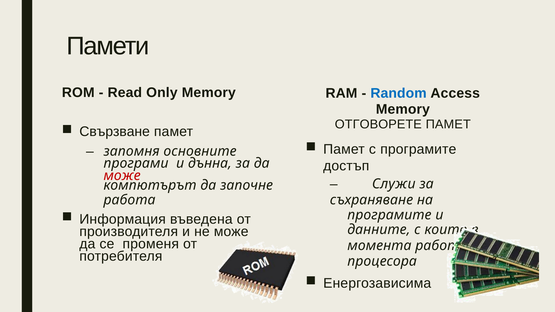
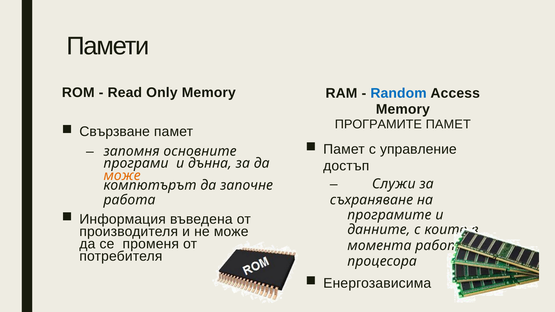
ОТГОВОРЕТЕ: ОТГОВОРЕТЕ -> ПРОГРАМИТЕ (378, 124)
с програмите: програмите -> управление (418, 149)
може colour: red -> orange (122, 176)
